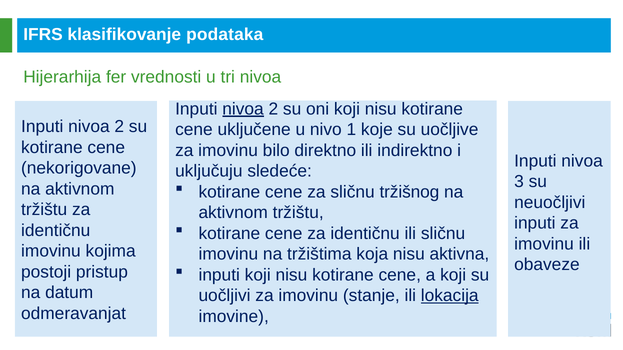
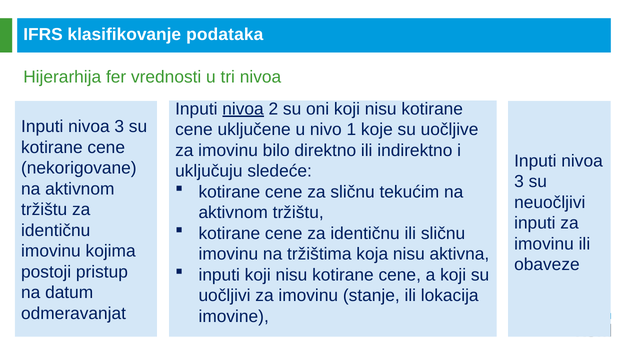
2: 2 -> 3 (119, 127)
tržišnog: tržišnog -> tekućim (409, 192)
lokacija underline: present -> none (450, 296)
